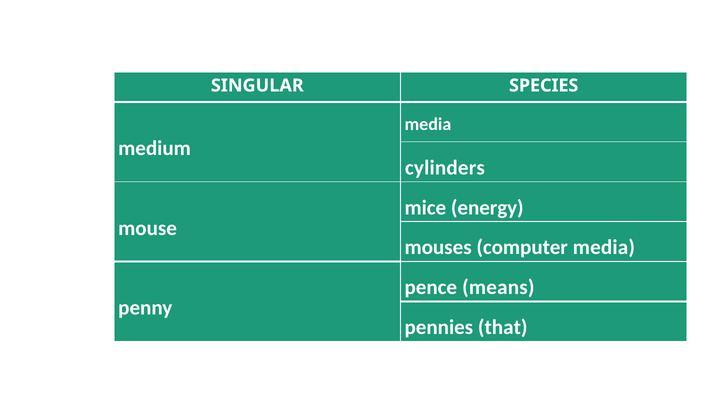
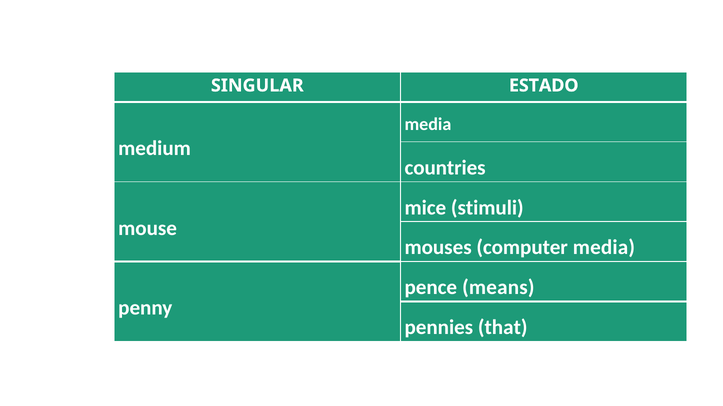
SPECIES: SPECIES -> ESTADO (544, 86)
cylinders: cylinders -> countries (445, 168)
energy: energy -> stimuli (487, 208)
